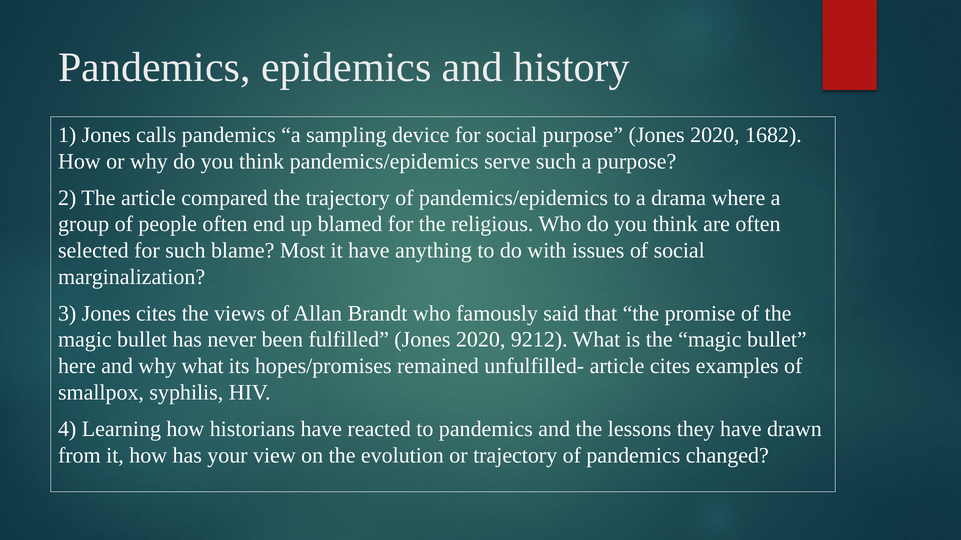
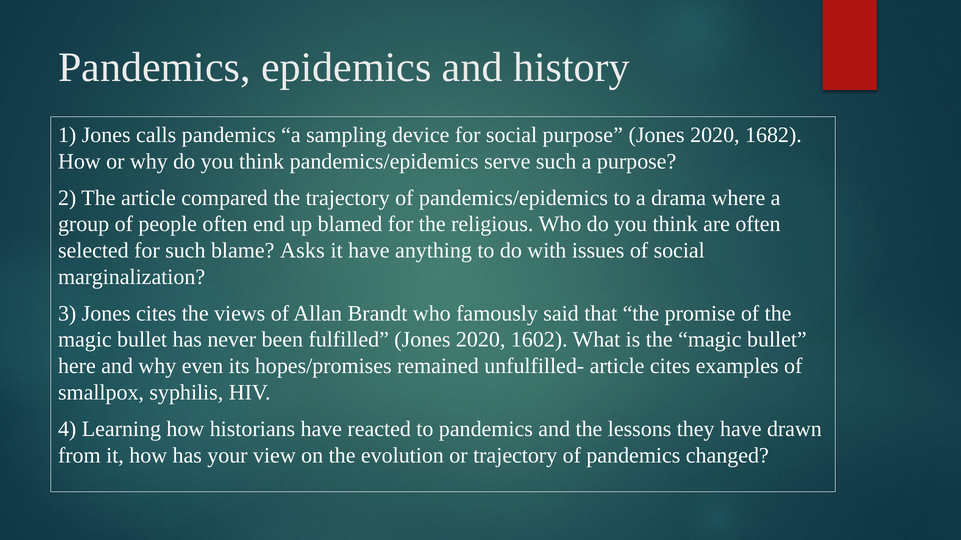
Most: Most -> Asks (302, 251)
9212: 9212 -> 1602 (539, 340)
why what: what -> even (203, 366)
